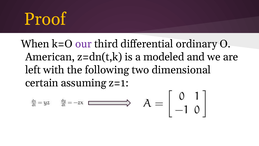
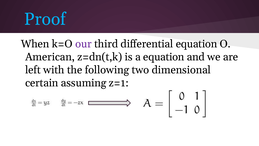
Proof colour: yellow -> light blue (45, 19)
differential ordinary: ordinary -> equation (197, 44)
a modeled: modeled -> equation (164, 57)
